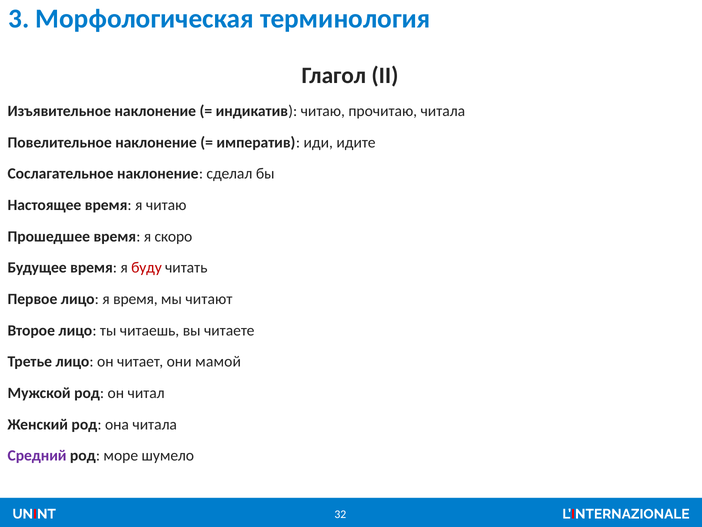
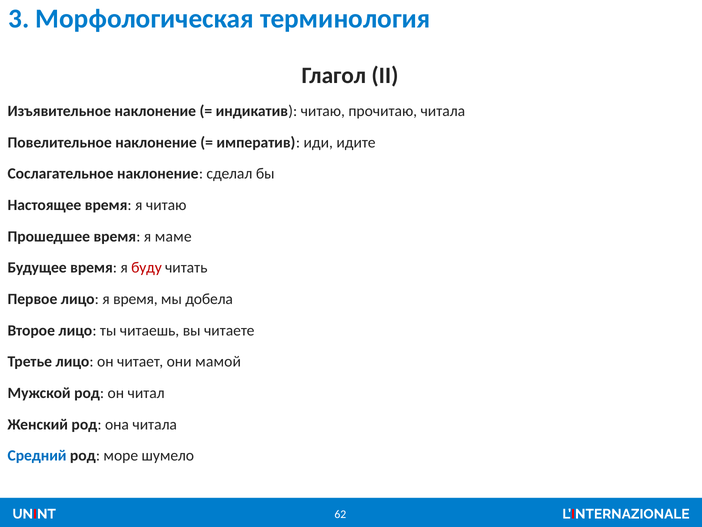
скоро: скоро -> маме (173, 236)
читают: читают -> добела (209, 299)
Средний colour: purple -> blue (37, 455)
32: 32 -> 62 (340, 514)
